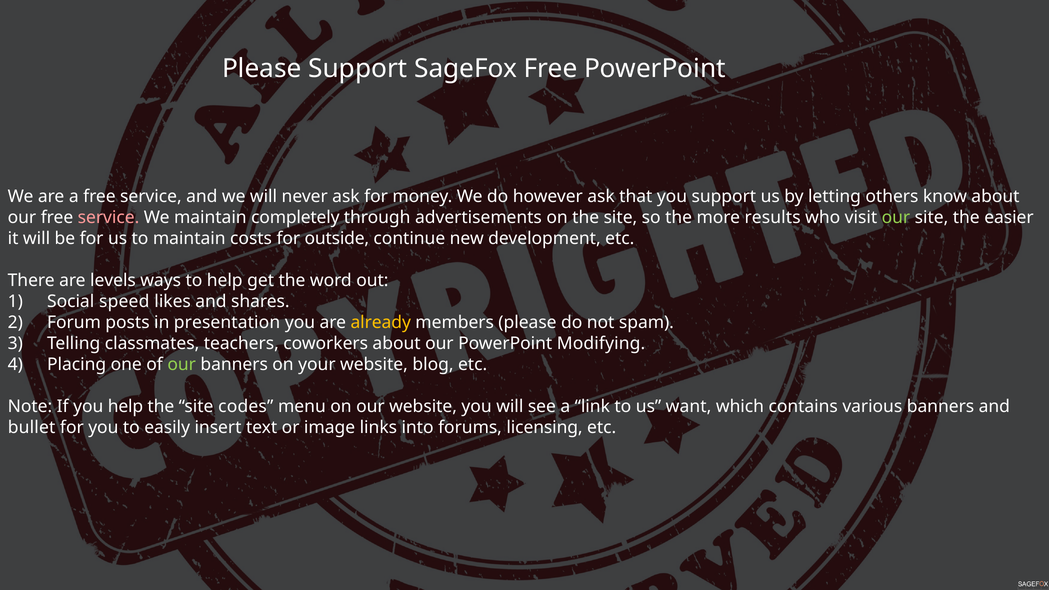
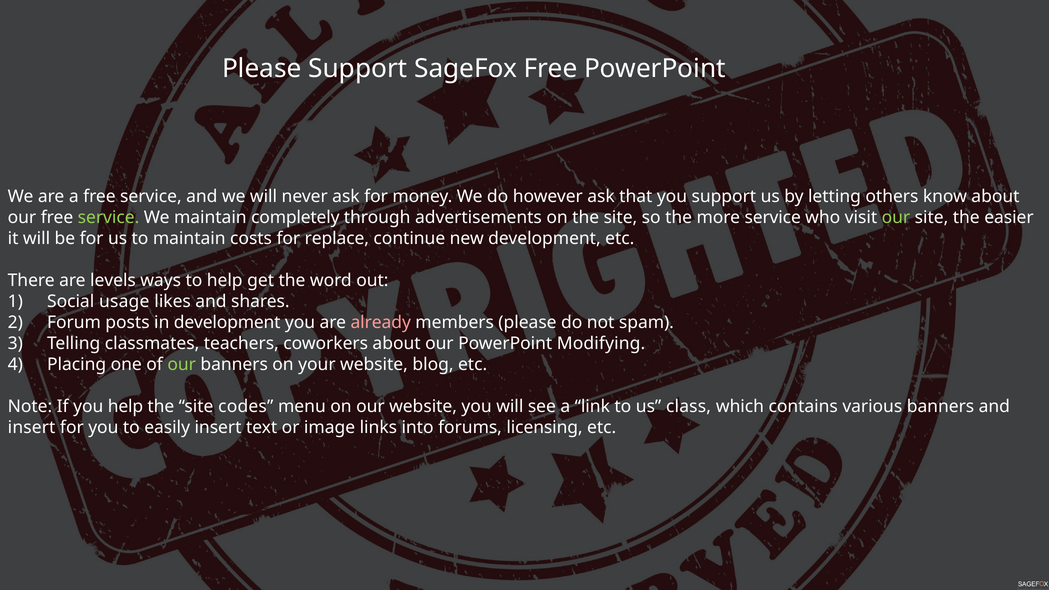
service colour: pink -> light green (109, 218)
more results: results -> service (773, 218)
outside: outside -> replace (337, 239)
speed: speed -> usage (124, 301)
in presentation: presentation -> development (227, 322)
already colour: yellow -> pink (381, 322)
want: want -> class (689, 406)
bullet: bullet -> insert (32, 427)
